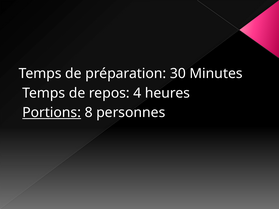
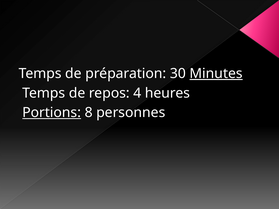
Minutes underline: none -> present (216, 74)
